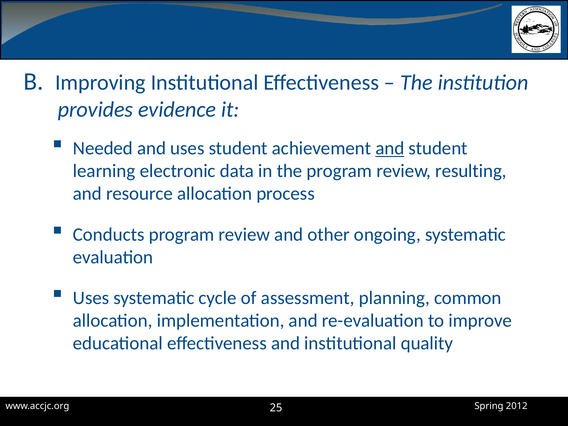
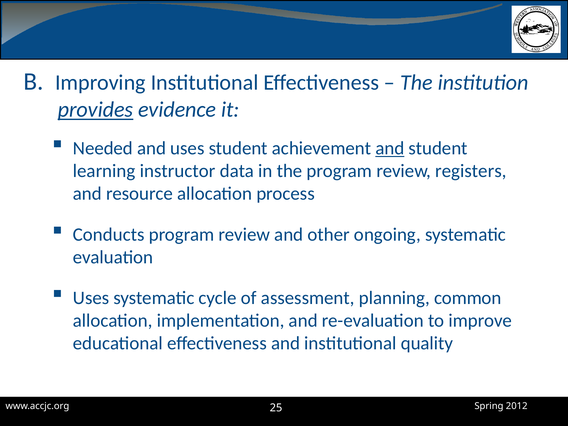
provides underline: none -> present (95, 110)
electronic: electronic -> instructor (178, 171)
resulting: resulting -> registers (471, 171)
